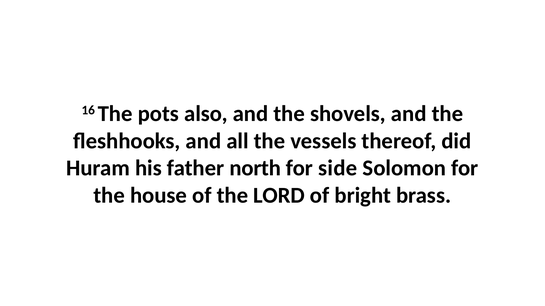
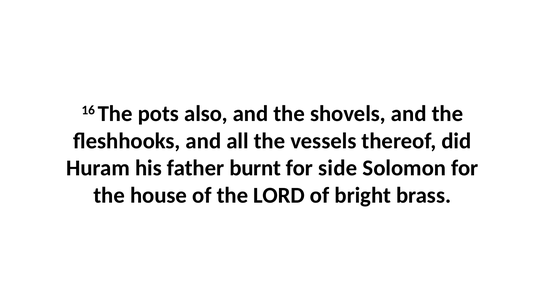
north: north -> burnt (255, 168)
